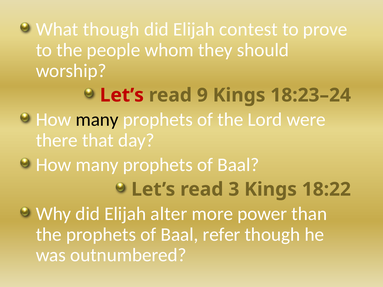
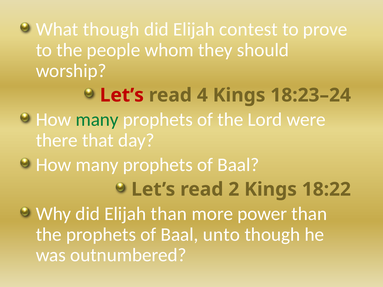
9: 9 -> 4 (202, 95)
many colour: black -> green (97, 120)
3: 3 -> 2 (234, 190)
Elijah alter: alter -> than (169, 214)
refer: refer -> unto (221, 235)
